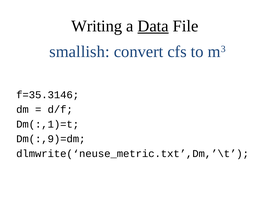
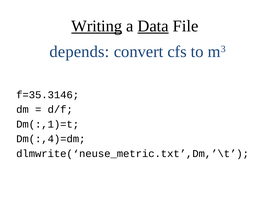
Writing underline: none -> present (97, 26)
smallish: smallish -> depends (79, 52)
Dm(:,9)=dm: Dm(:,9)=dm -> Dm(:,4)=dm (51, 139)
